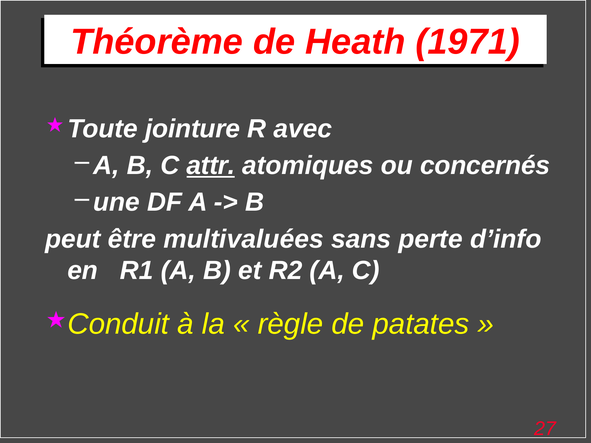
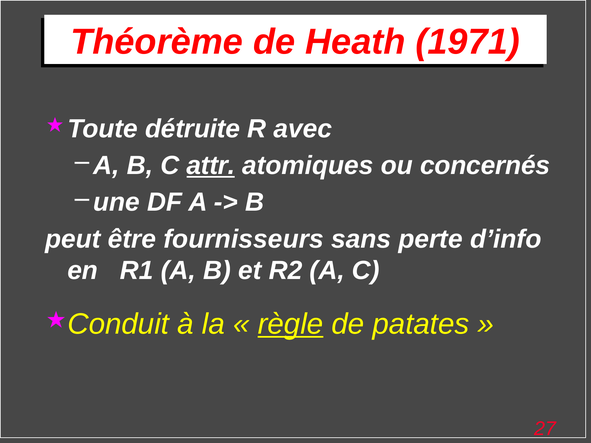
jointure: jointure -> détruite (193, 129)
multivaluées: multivaluées -> fournisseurs (244, 239)
règle underline: none -> present (291, 324)
